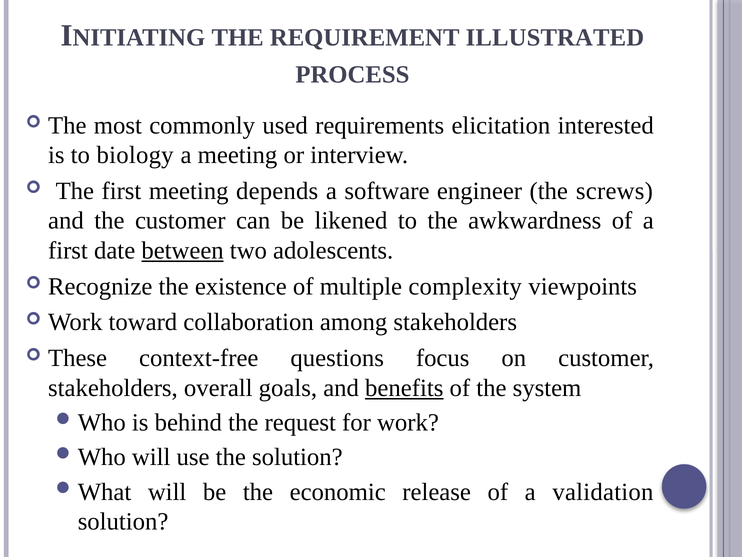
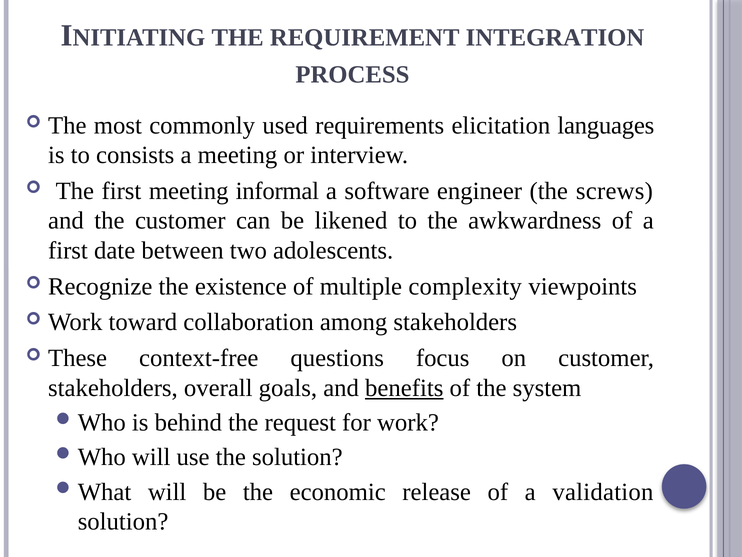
ILLUSTRATED: ILLUSTRATED -> INTEGRATION (555, 38)
interested: interested -> languages (606, 125)
biology: biology -> consists (135, 155)
depends: depends -> informal (277, 191)
between underline: present -> none (183, 250)
